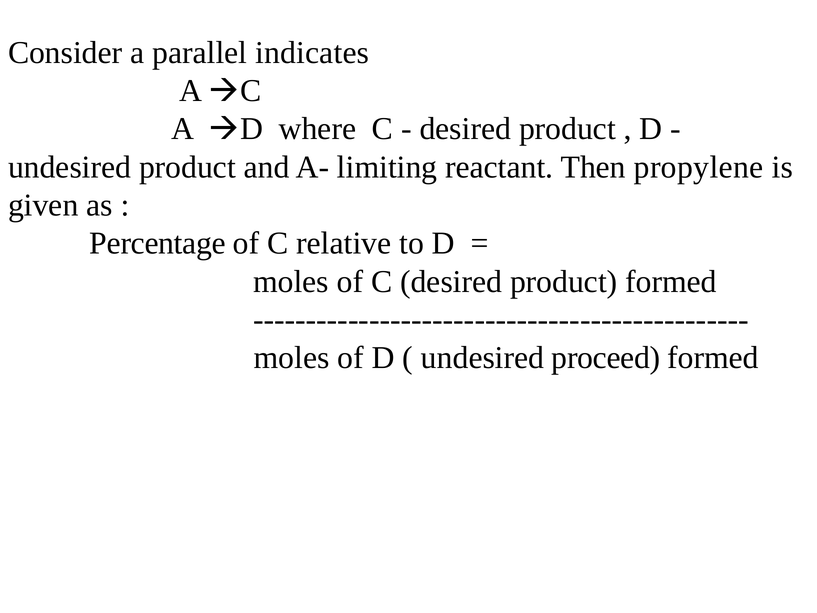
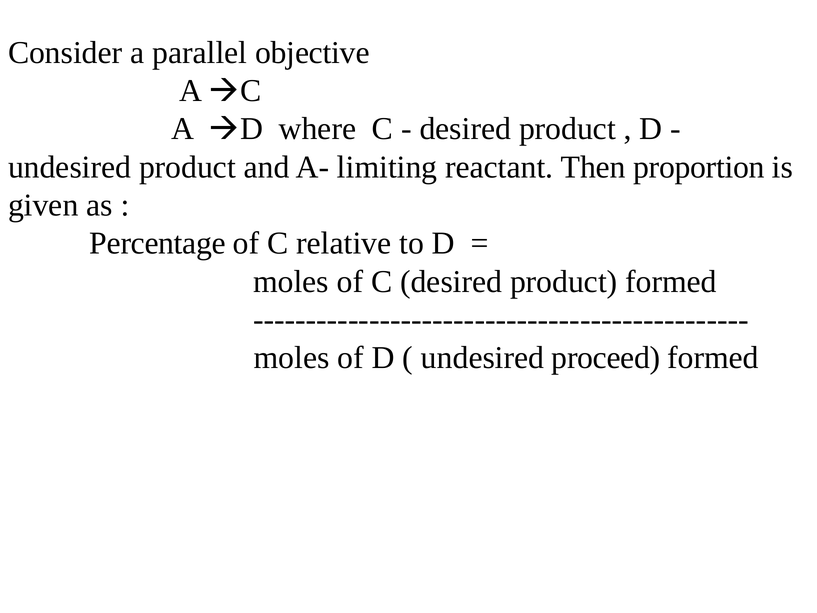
indicates: indicates -> objective (312, 53)
propylene: propylene -> proportion (699, 167)
